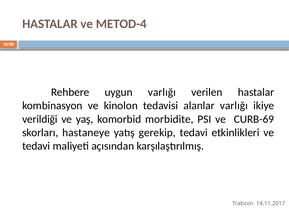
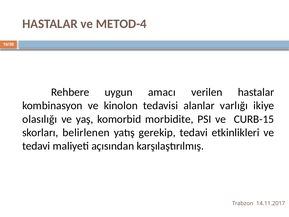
uygun varlığı: varlığı -> amacı (162, 92)
verildiği: verildiği -> olasılığı (40, 119)
CURB-69: CURB-69 -> CURB-15 (254, 119)
hastaneye: hastaneye -> belirlenen (86, 132)
